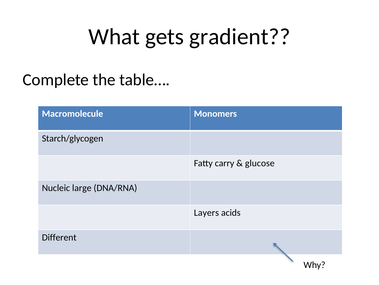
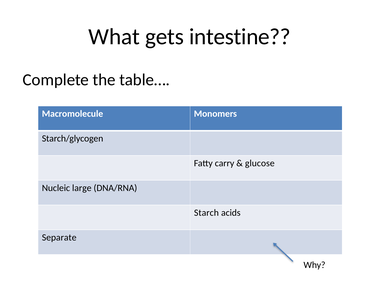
gradient: gradient -> intestine (240, 37)
Layers: Layers -> Starch (206, 212)
Different: Different -> Separate (59, 237)
